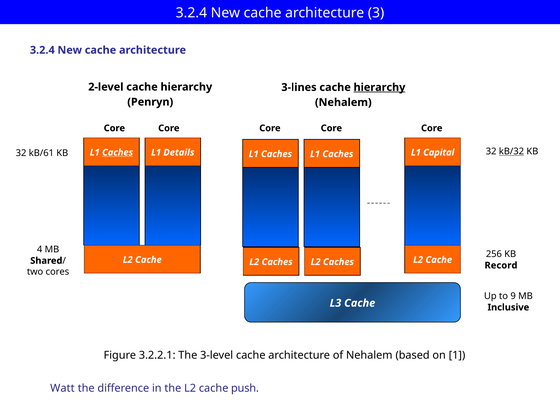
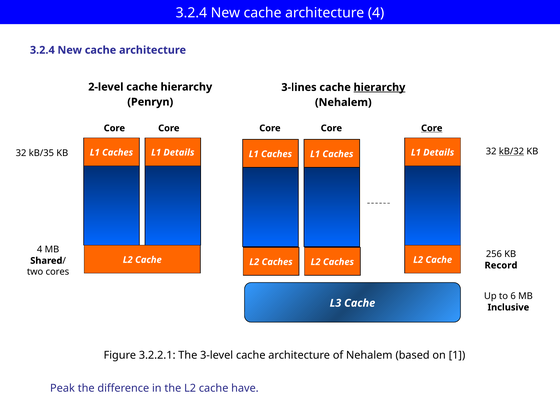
architecture 3: 3 -> 4 (376, 13)
Core underline: none -> present (432, 128)
kB/61: kB/61 -> kB/35 (41, 153)
Caches underline: present -> none (118, 152)
Capital: Capital -> Details (439, 152)
9: 9 -> 6 (513, 296)
Watt: Watt -> Peak (62, 388)
push: push -> have (245, 388)
